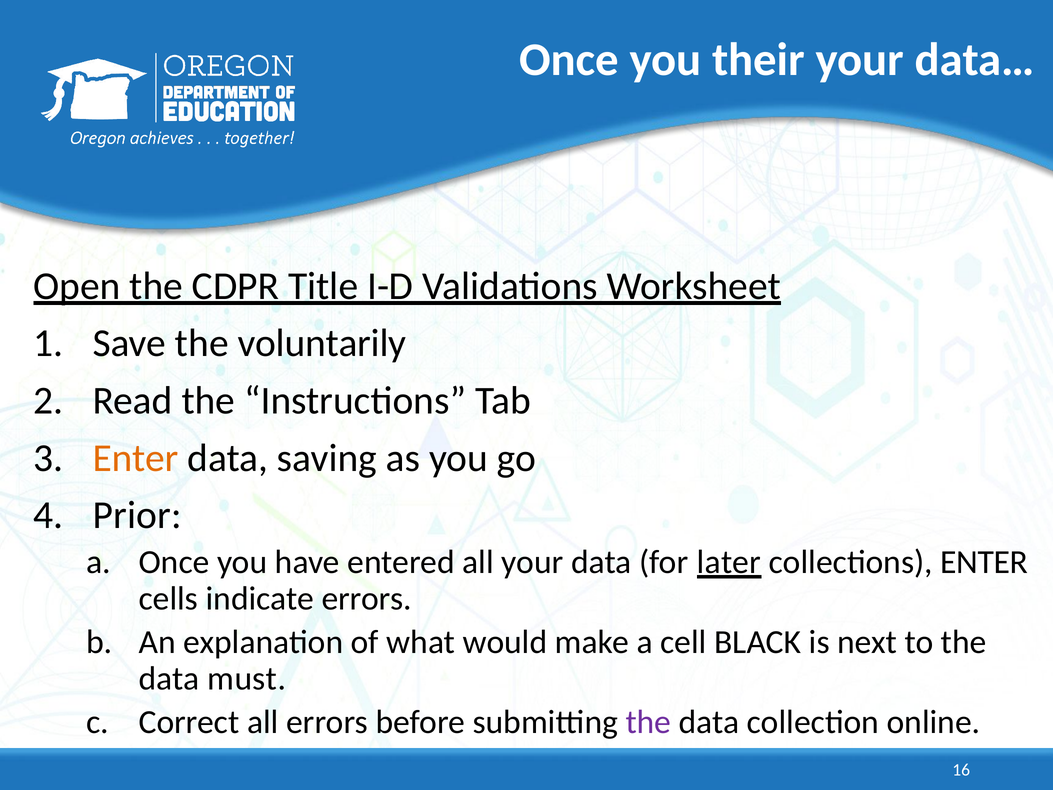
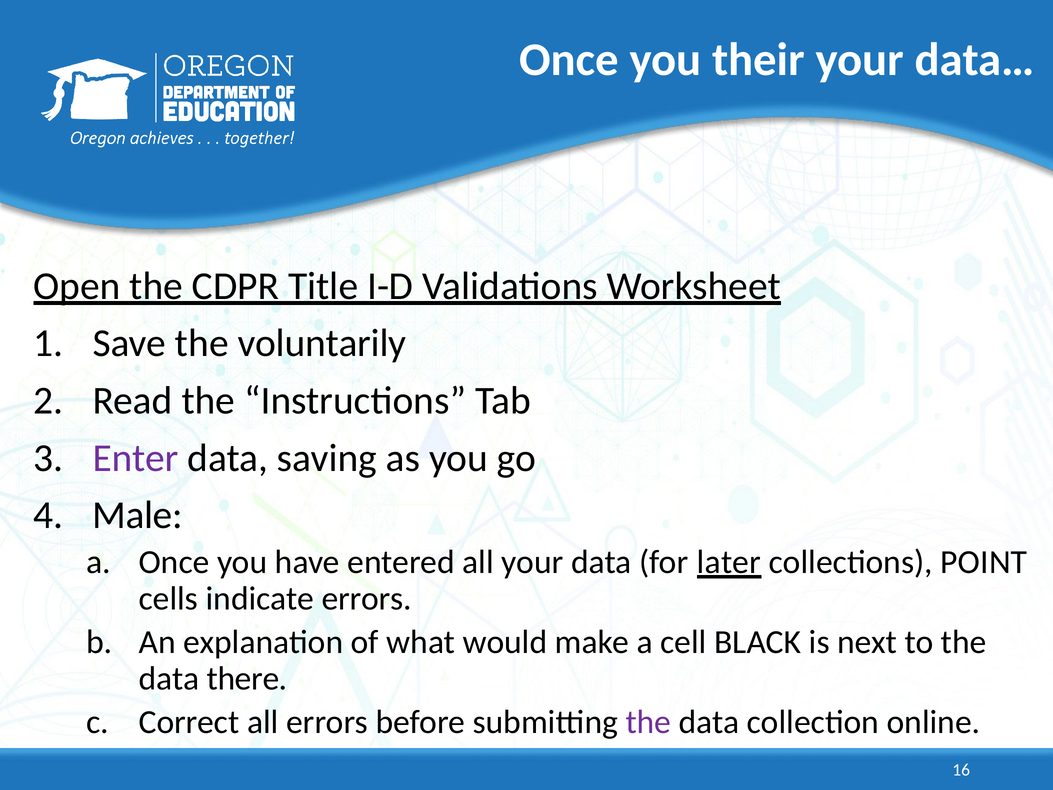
Enter colour: orange -> purple (136, 458)
Prior: Prior -> Male (137, 515)
collections ENTER: ENTER -> POINT (984, 562)
must: must -> there (247, 678)
